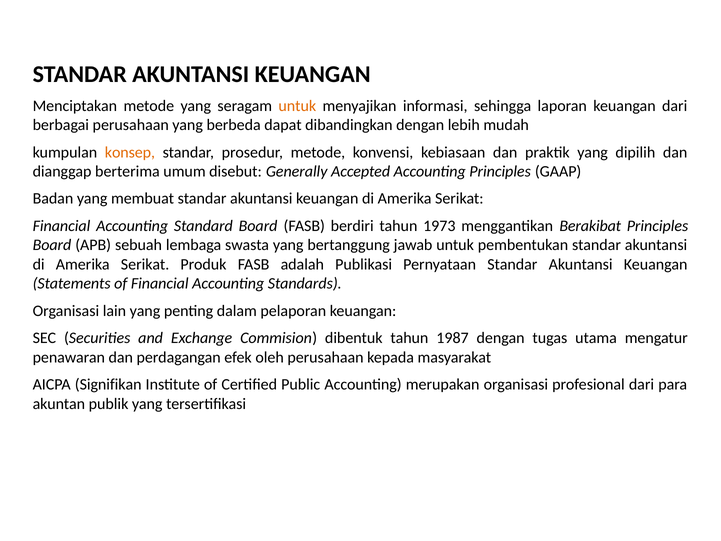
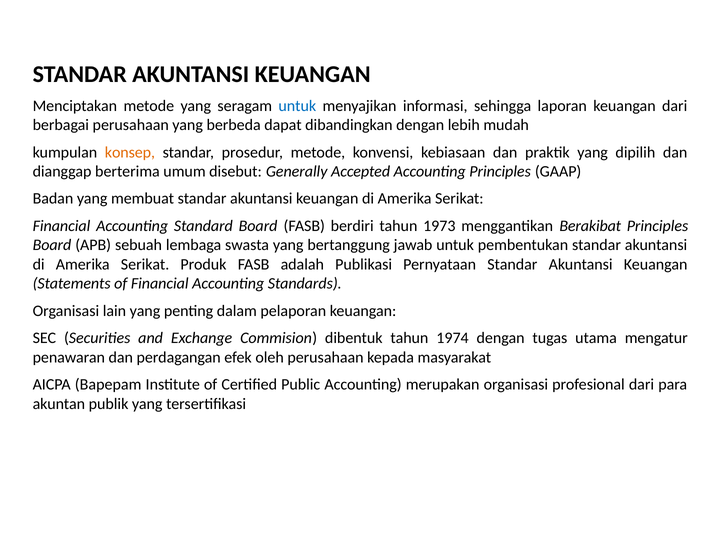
untuk colour: orange -> blue (297, 106)
1987: 1987 -> 1974 (453, 338)
Signifikan: Signifikan -> Bapepam (108, 384)
